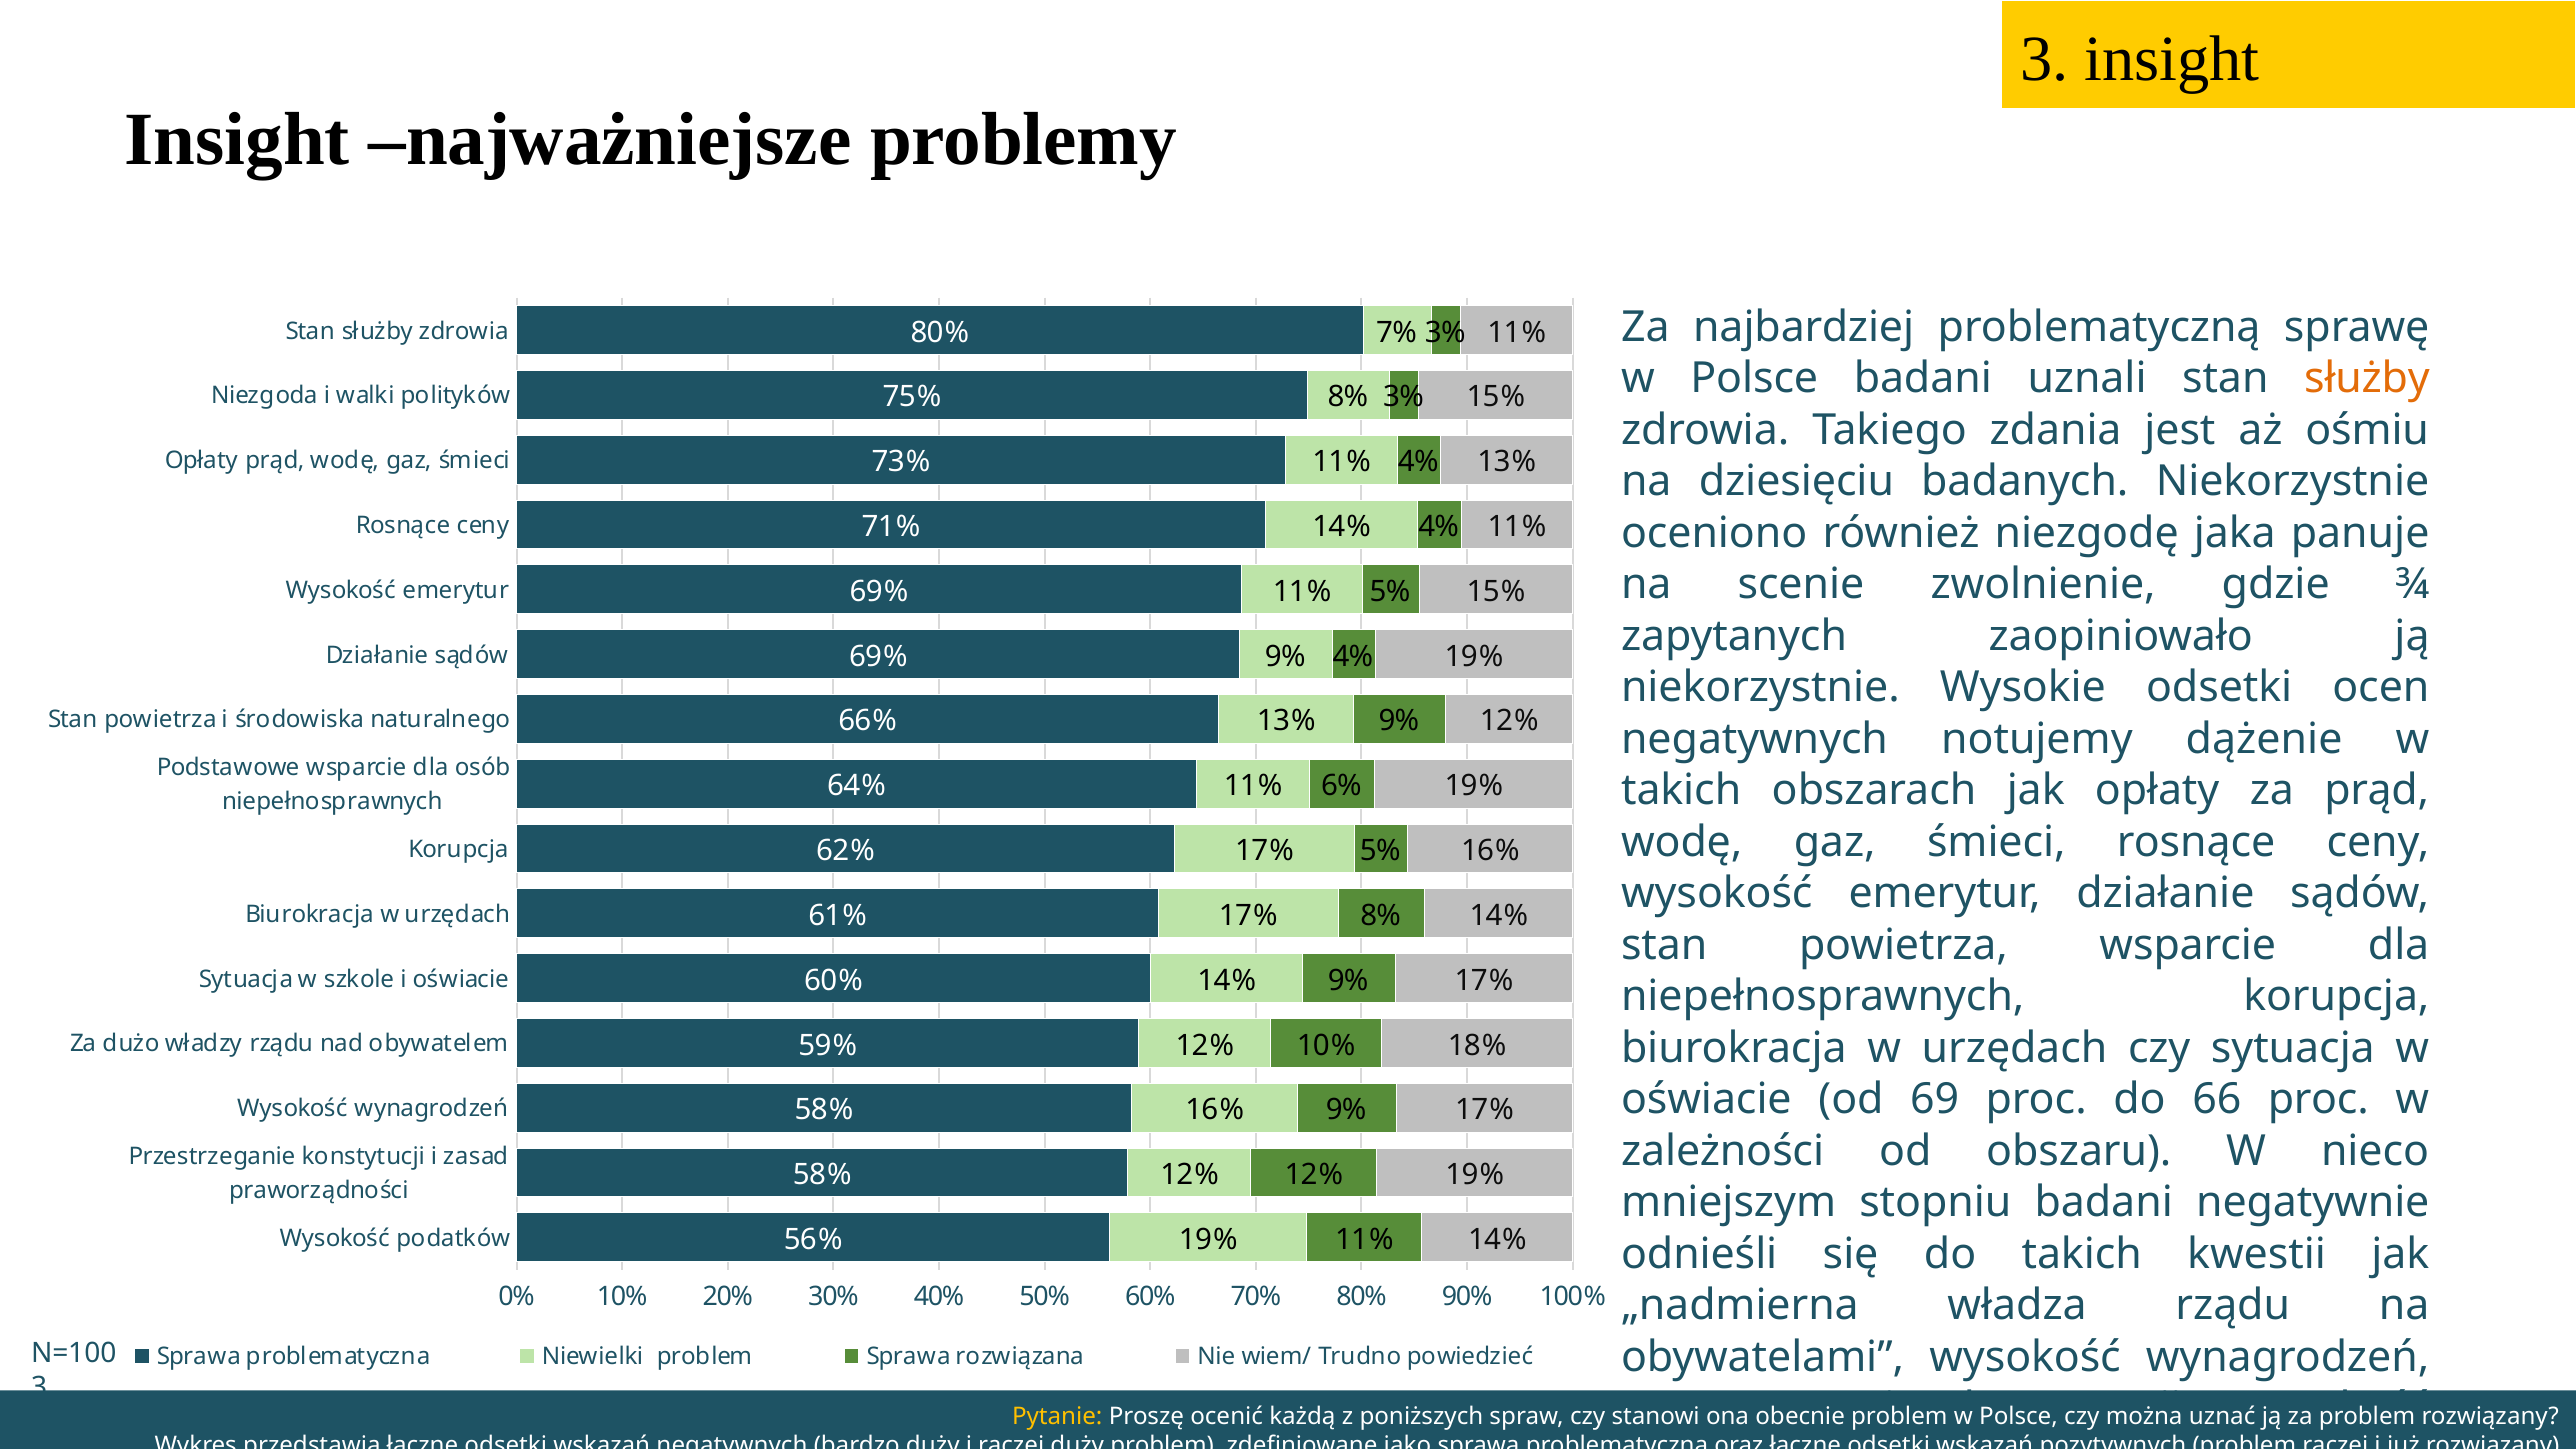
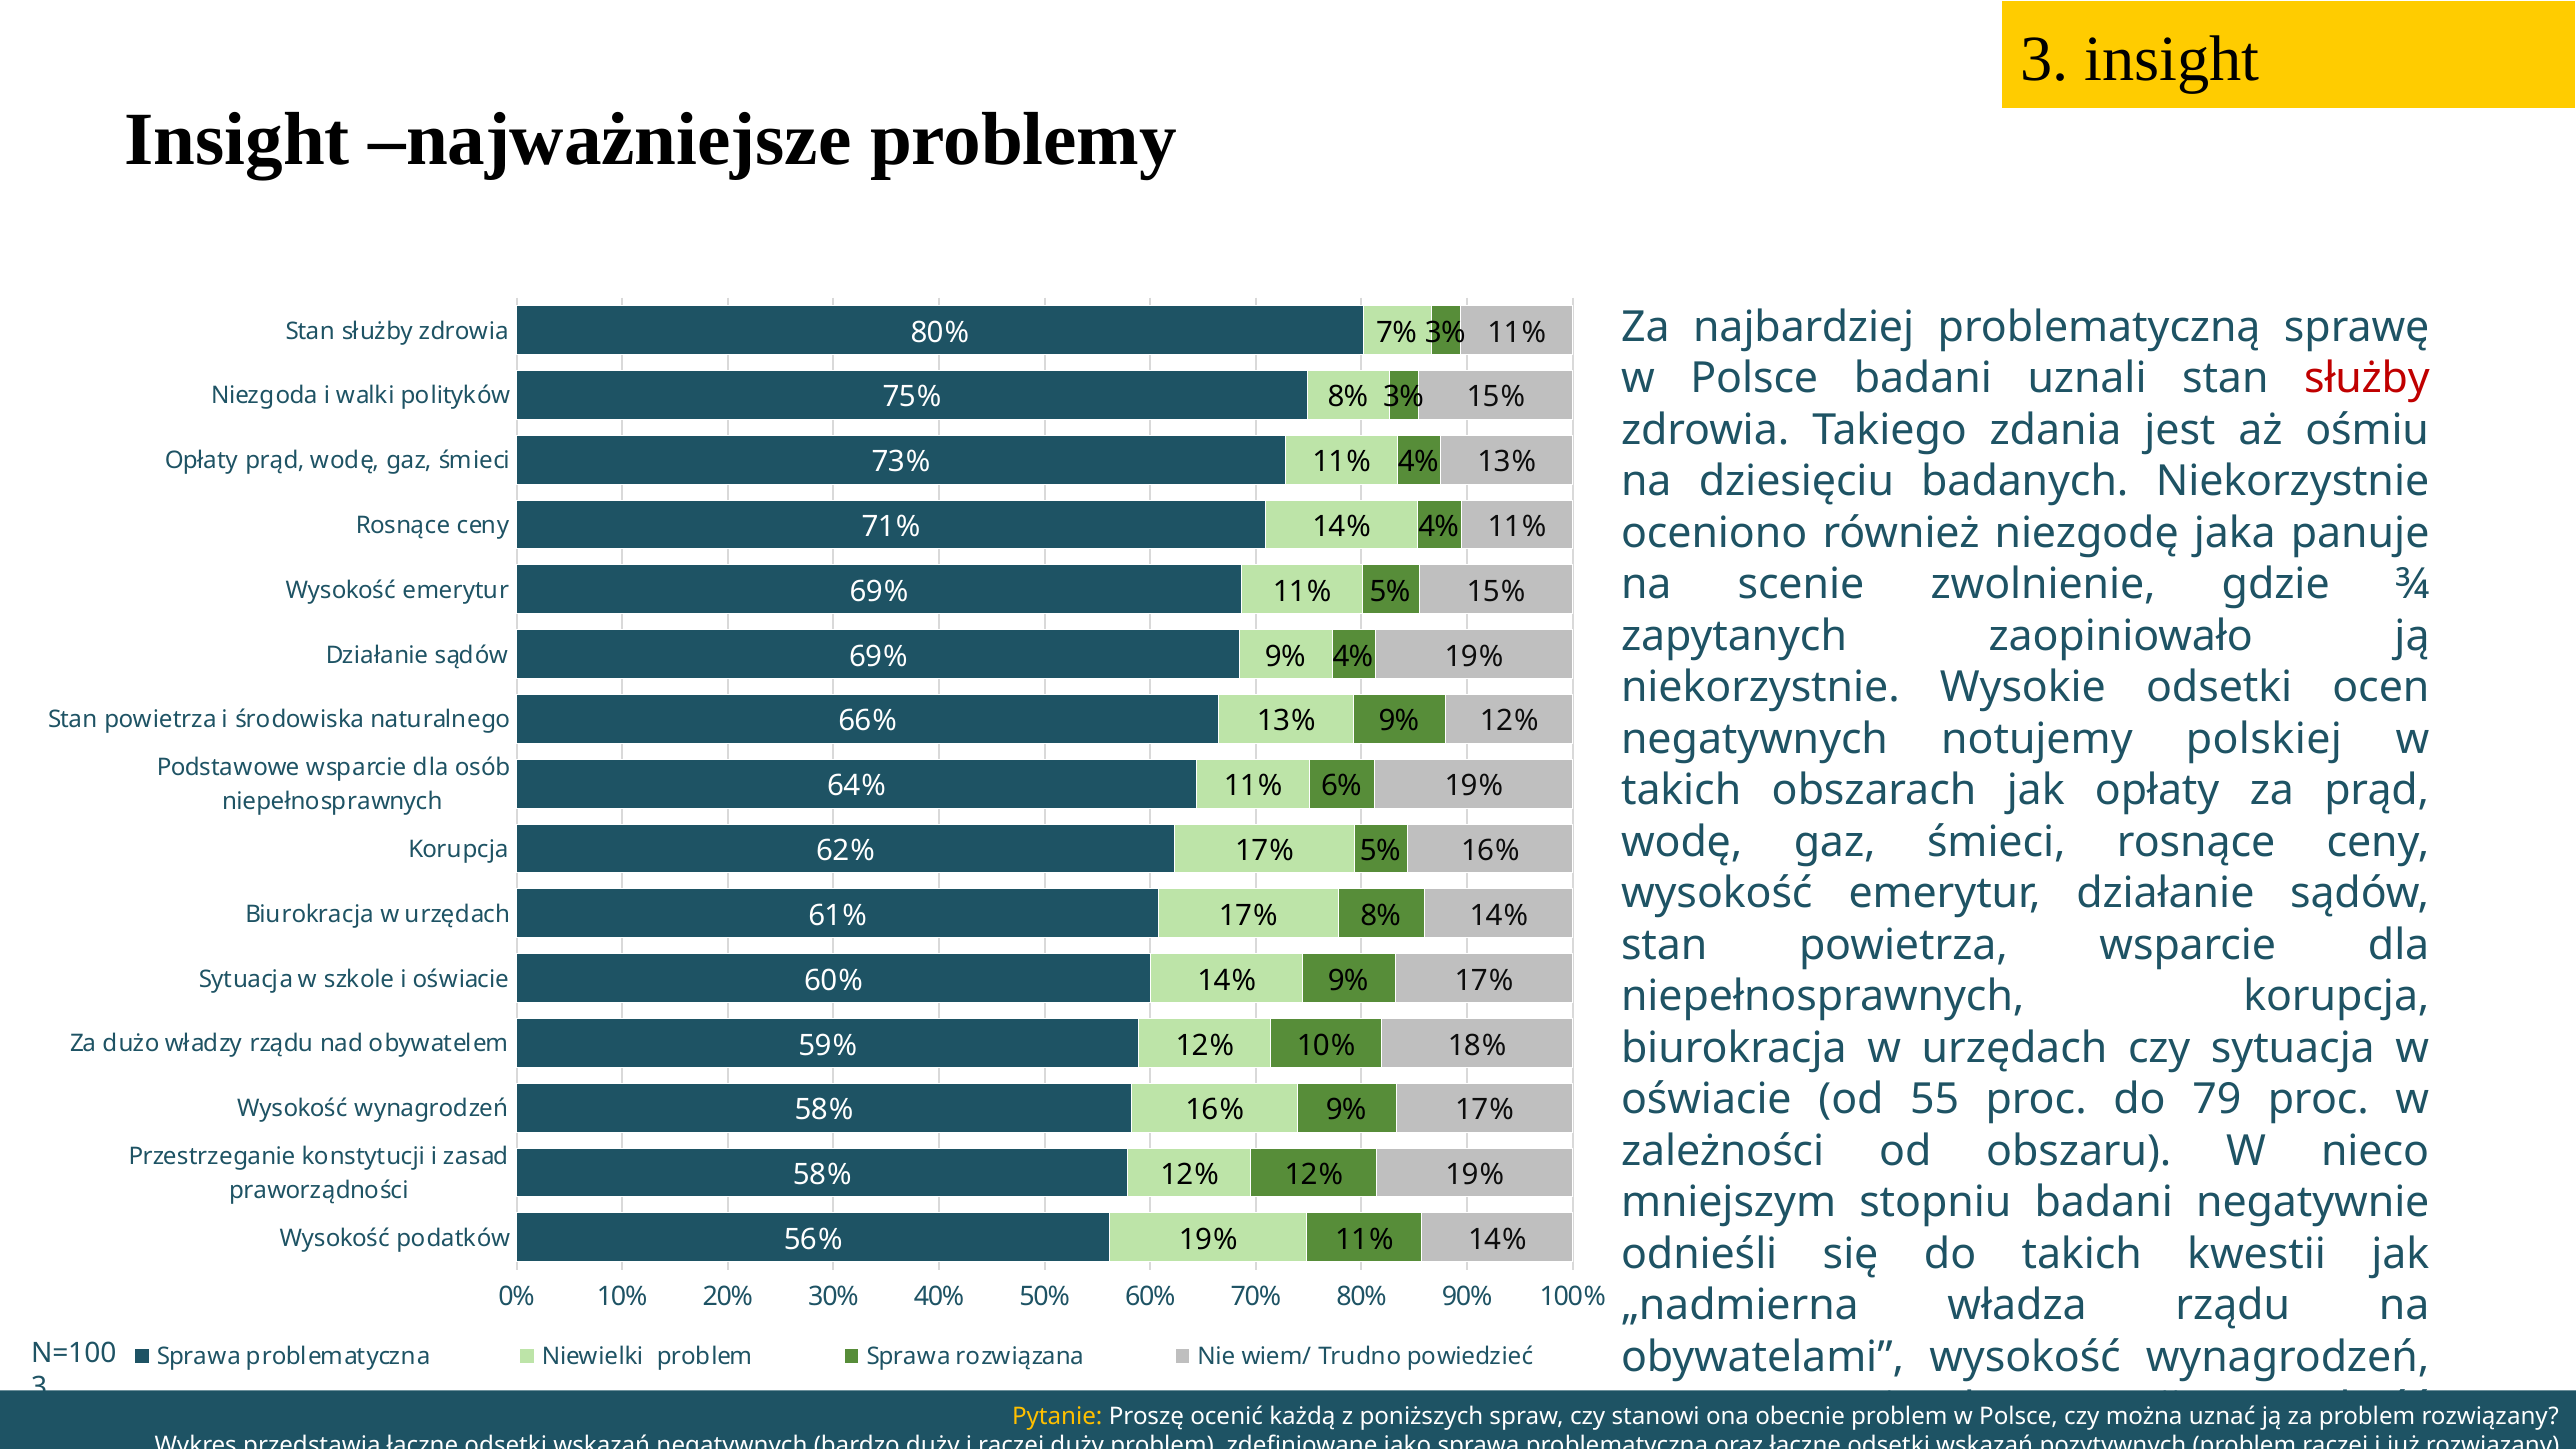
służby colour: orange -> red (2367, 379)
dążenie: dążenie -> polskiej (2264, 739)
69: 69 -> 55 (1935, 1099)
66: 66 -> 79 (2217, 1099)
